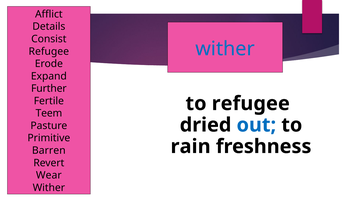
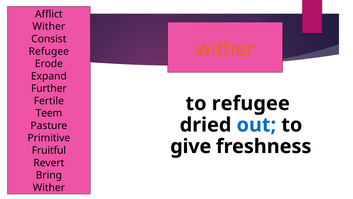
Details: Details -> Wither (49, 27)
wither colour: blue -> orange (225, 49)
rain: rain -> give (191, 146)
Barren: Barren -> Fruitful (49, 150)
Wear: Wear -> Bring (49, 175)
